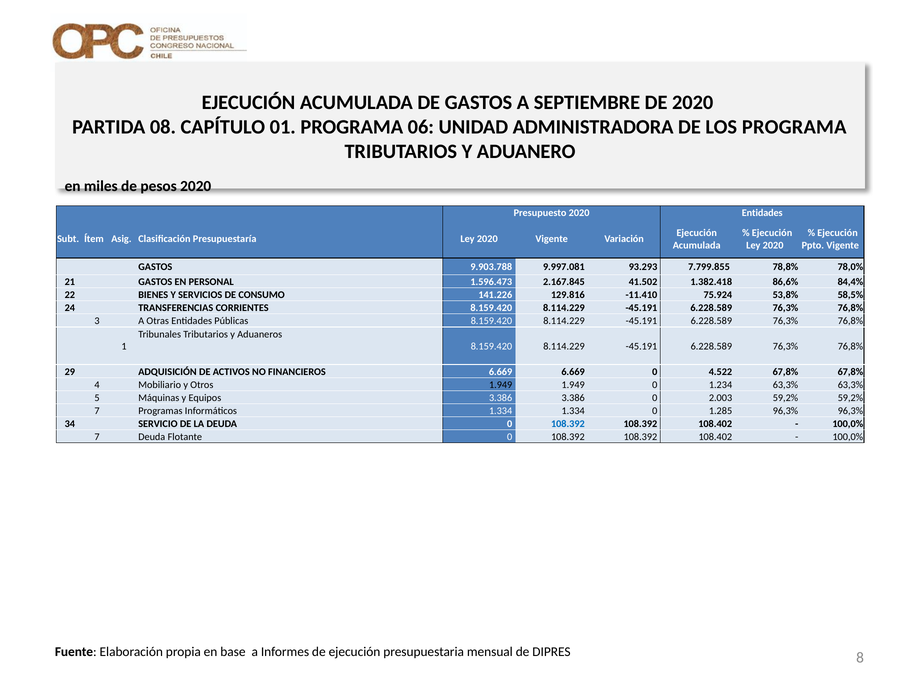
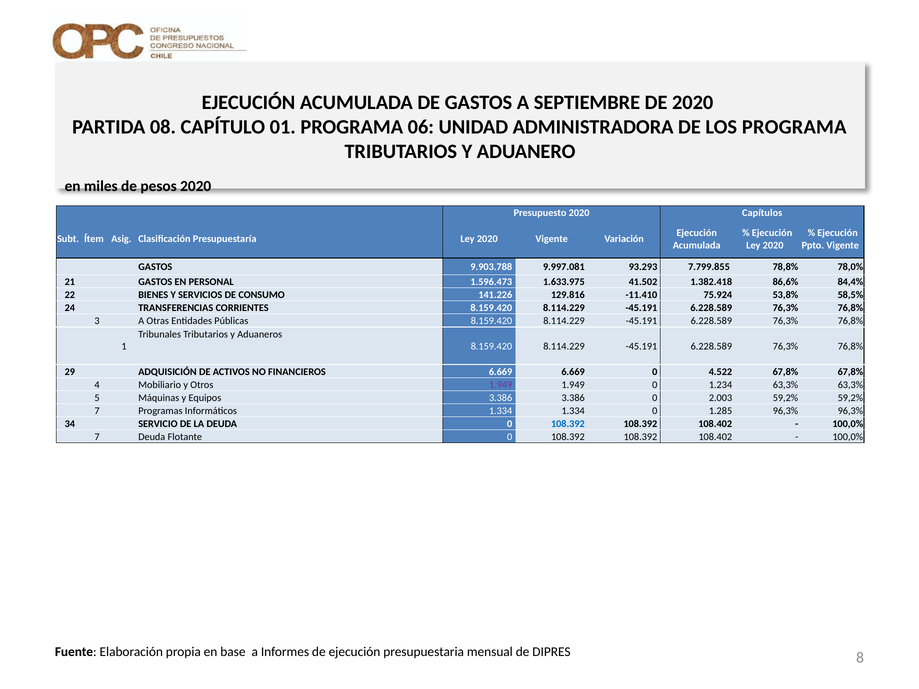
2020 Entidades: Entidades -> Capítulos (762, 213)
2.167.845: 2.167.845 -> 1.633.975 (564, 282)
1.949 colour: black -> purple (501, 385)
